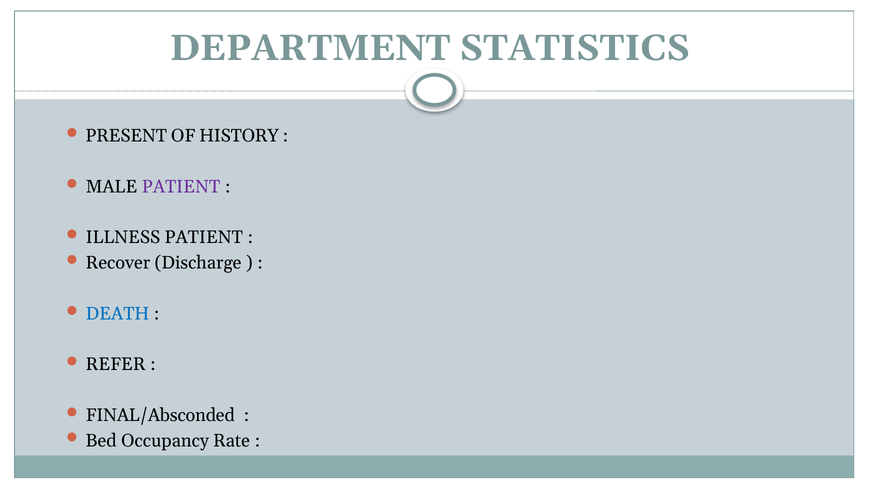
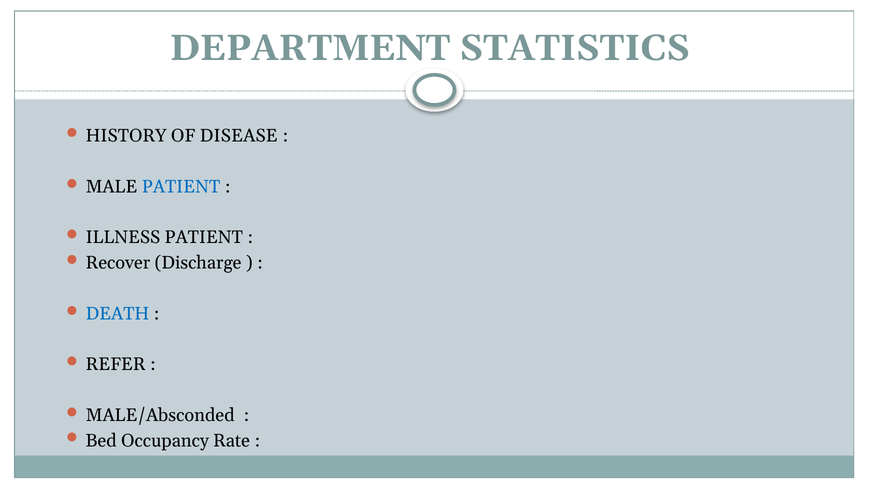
PRESENT: PRESENT -> HISTORY (126, 136)
HISTORY: HISTORY -> DISEASE (239, 136)
PATIENT colour: purple -> blue (181, 187)
FINAL/Absconded: FINAL/Absconded -> MALE/Absconded (160, 415)
